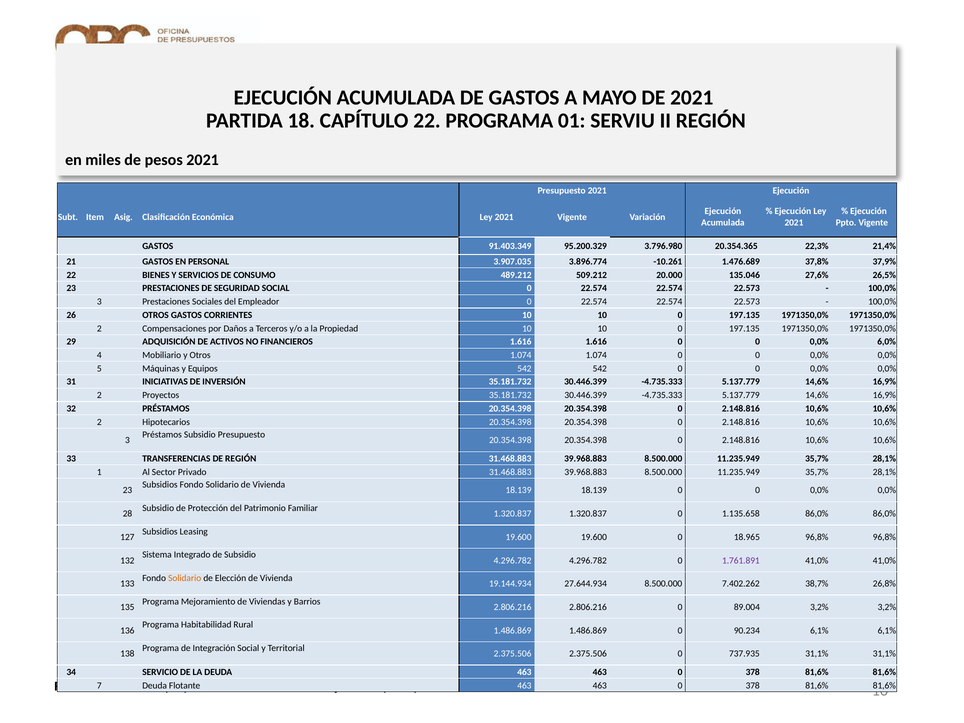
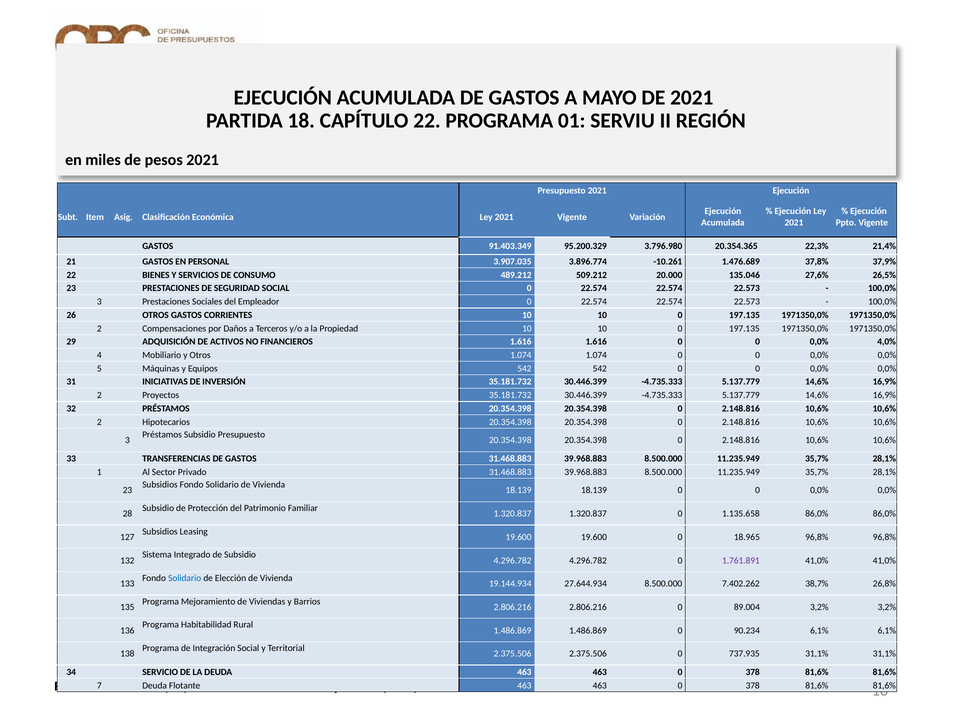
6,0%: 6,0% -> 4,0% (887, 342)
TRANSFERENCIAS DE REGIÓN: REGIÓN -> GASTOS (241, 459)
Solidario colour: orange -> blue (185, 578)
